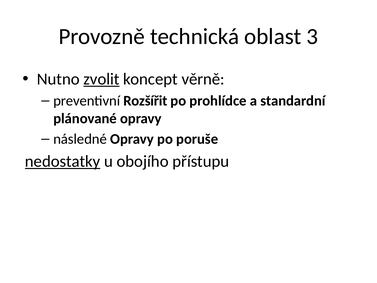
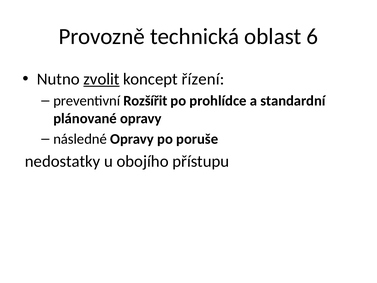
3: 3 -> 6 (312, 36)
věrně: věrně -> řízení (203, 79)
nedostatky underline: present -> none (63, 161)
